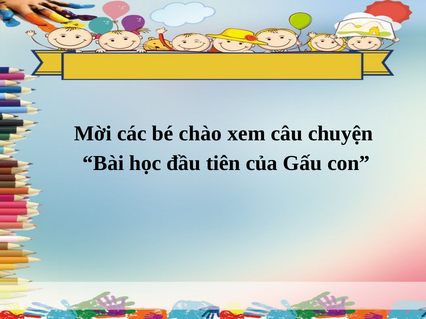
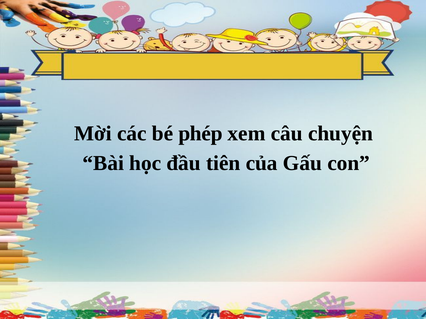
chào: chào -> phép (201, 134)
